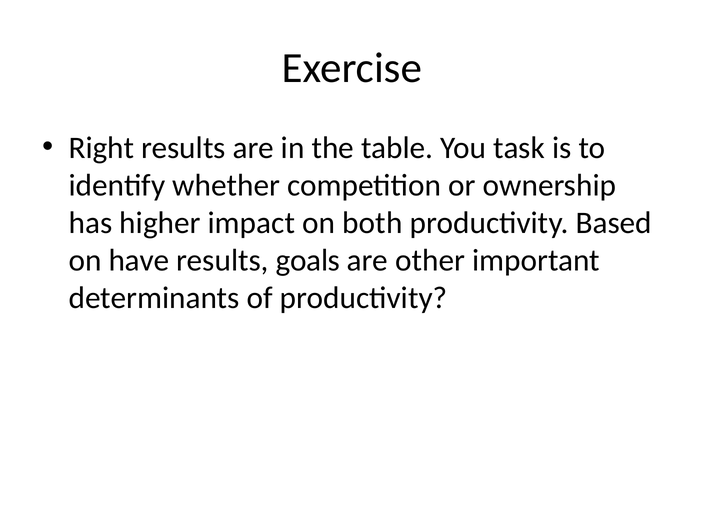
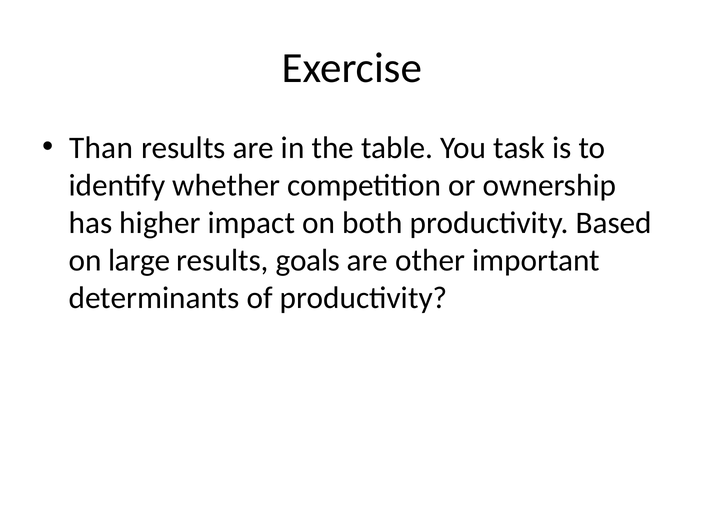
Right: Right -> Than (101, 148)
have: have -> large (139, 260)
